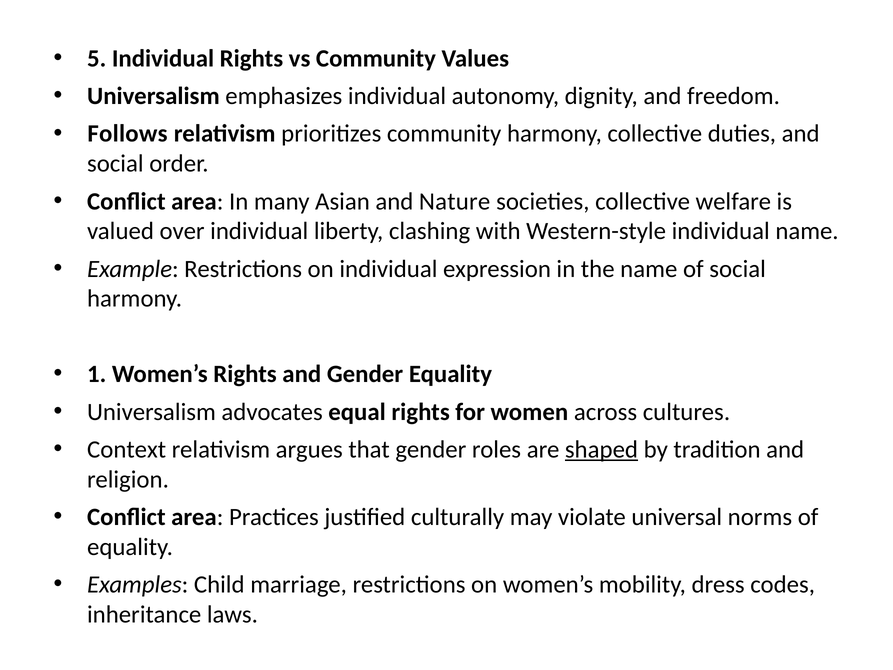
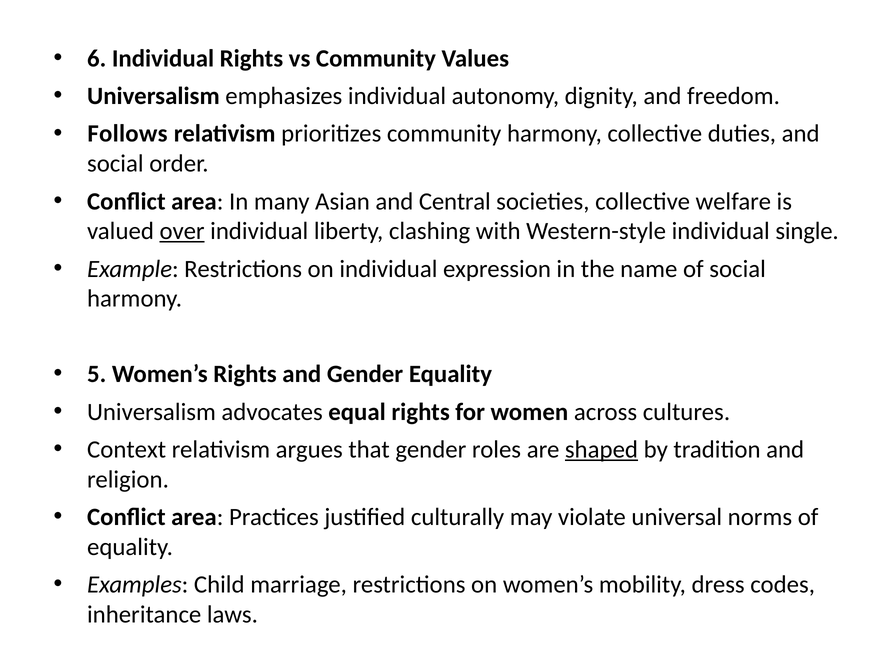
5: 5 -> 6 (97, 58)
Nature: Nature -> Central (455, 201)
over underline: none -> present (182, 231)
individual name: name -> single (807, 231)
1: 1 -> 5 (97, 374)
